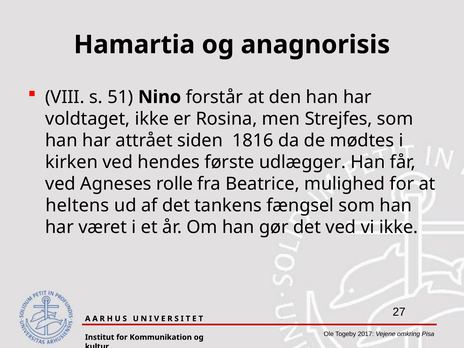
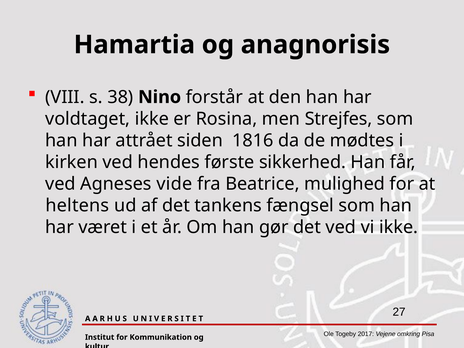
51: 51 -> 38 (120, 97)
udlægger: udlægger -> sikkerhed (303, 162)
rolle: rolle -> vide (174, 184)
